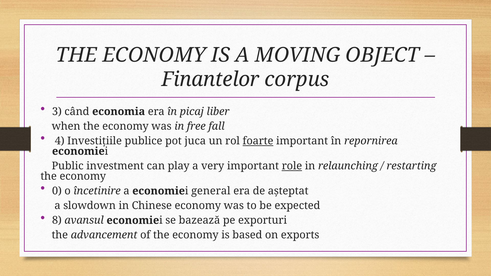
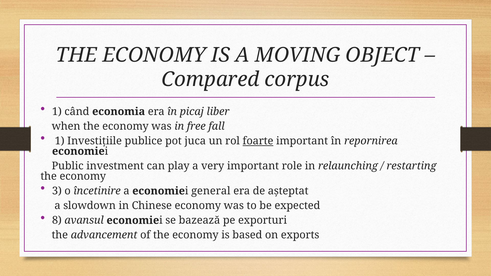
Finantelor: Finantelor -> Compared (210, 80)
3: 3 -> 1 (57, 112)
4: 4 -> 1 (60, 141)
role underline: present -> none (292, 166)
0: 0 -> 3 (57, 191)
